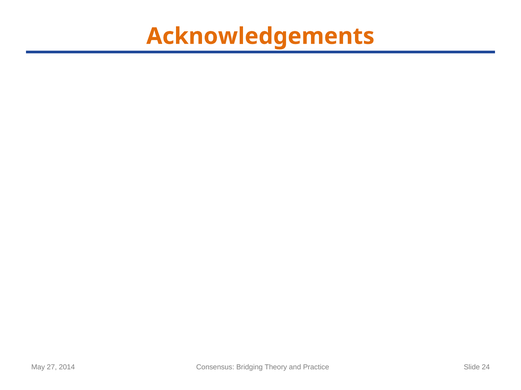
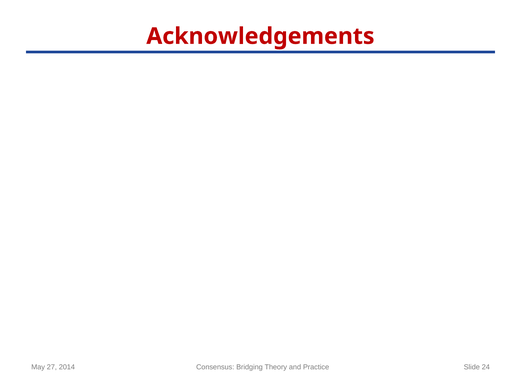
Acknowledgements colour: orange -> red (260, 36)
